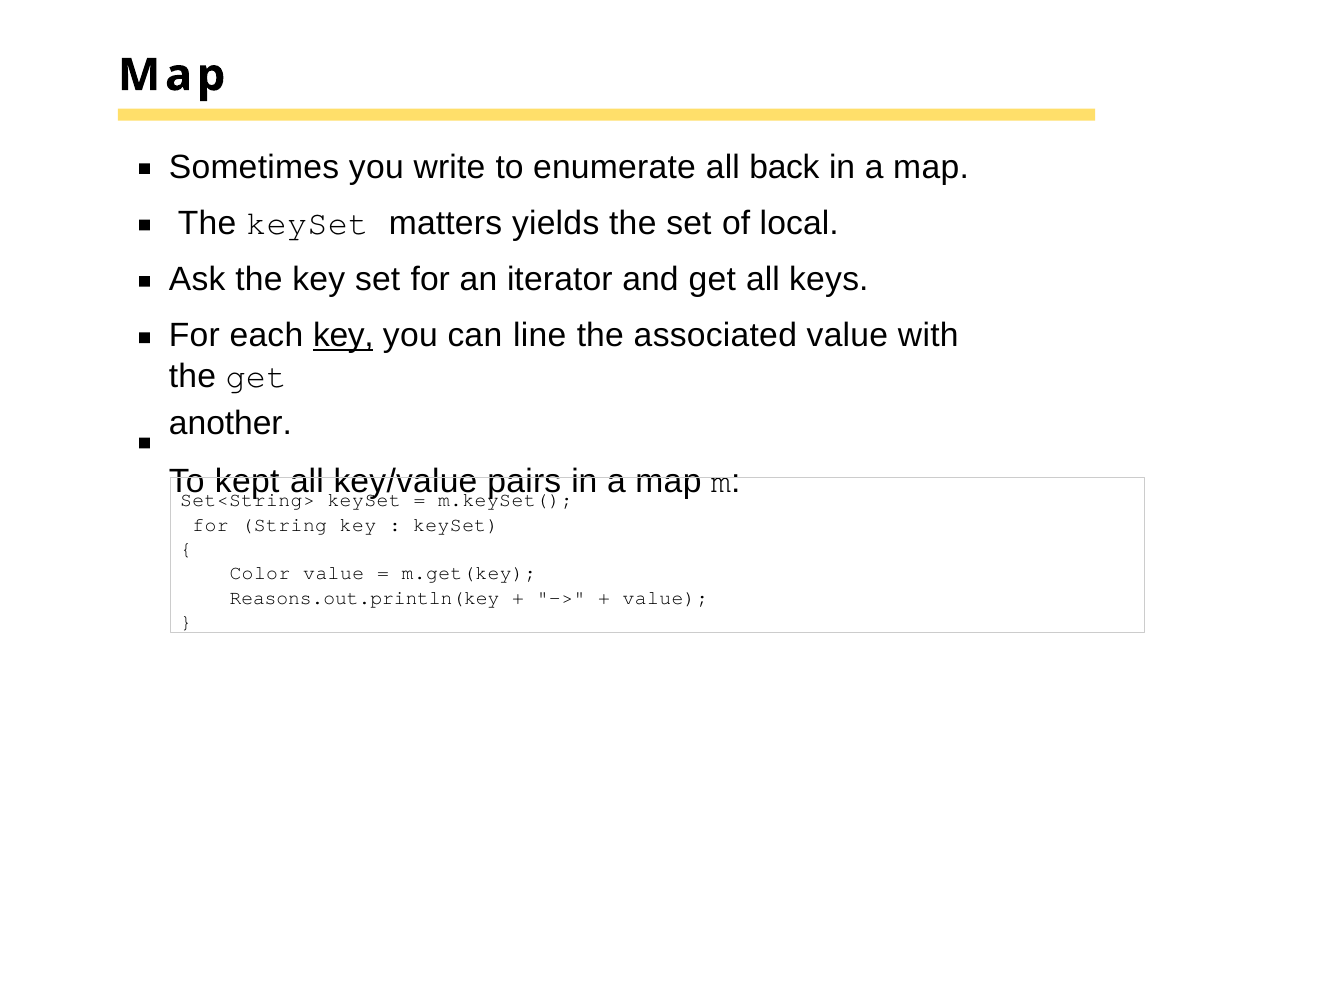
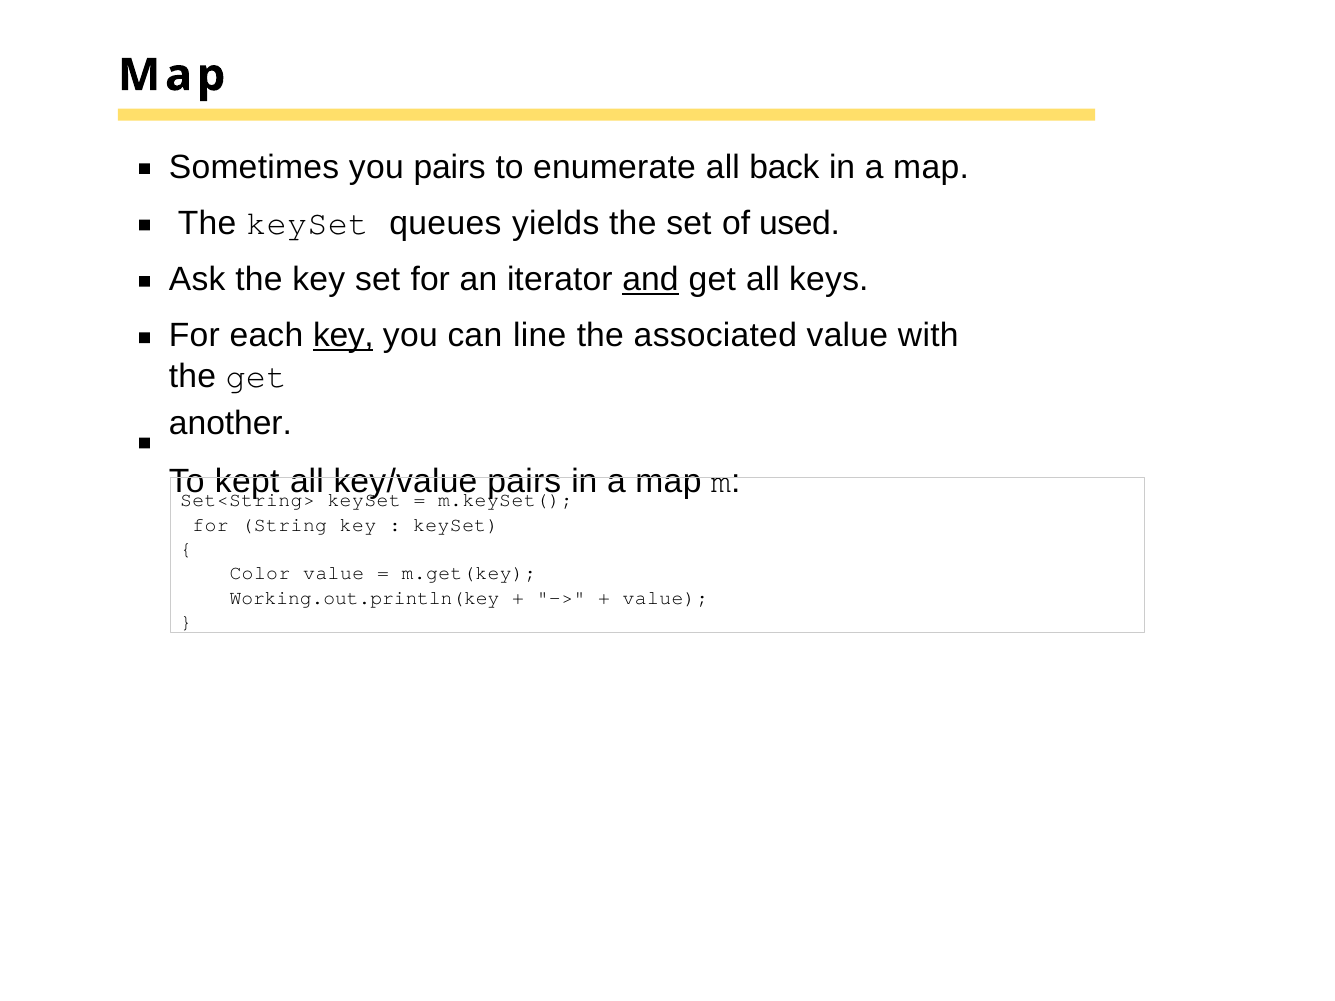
you write: write -> pairs (450, 167)
matters: matters -> queues (445, 223)
local: local -> used (799, 223)
and underline: none -> present (651, 280)
Reasons.out.println(key: Reasons.out.println(key -> Working.out.println(key (365, 598)
